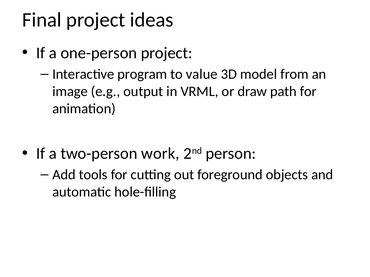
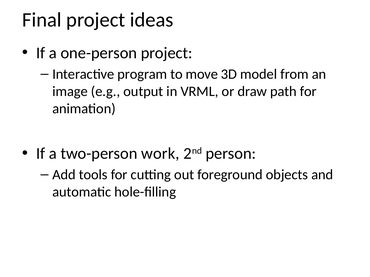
value: value -> move (202, 74)
